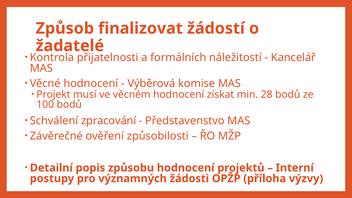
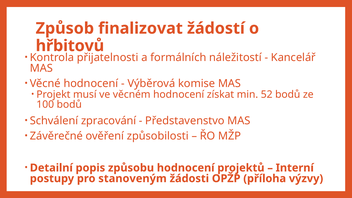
žadatelé: žadatelé -> hřbitovů (70, 46)
28: 28 -> 52 (267, 94)
významných: významných -> stanoveným (133, 179)
